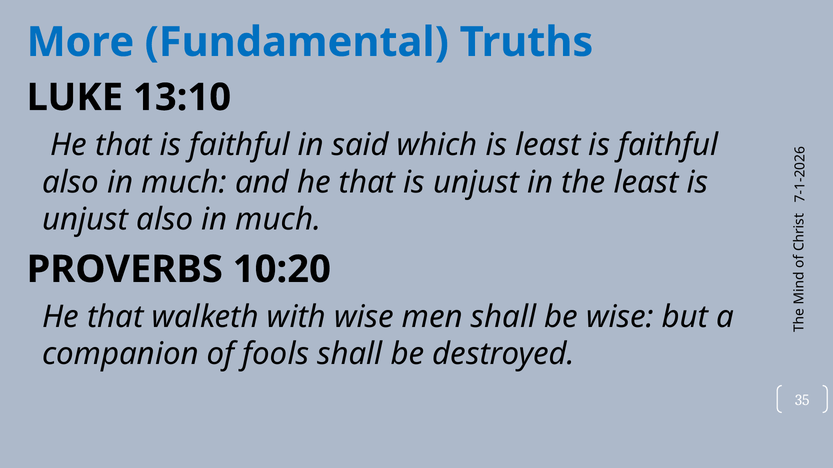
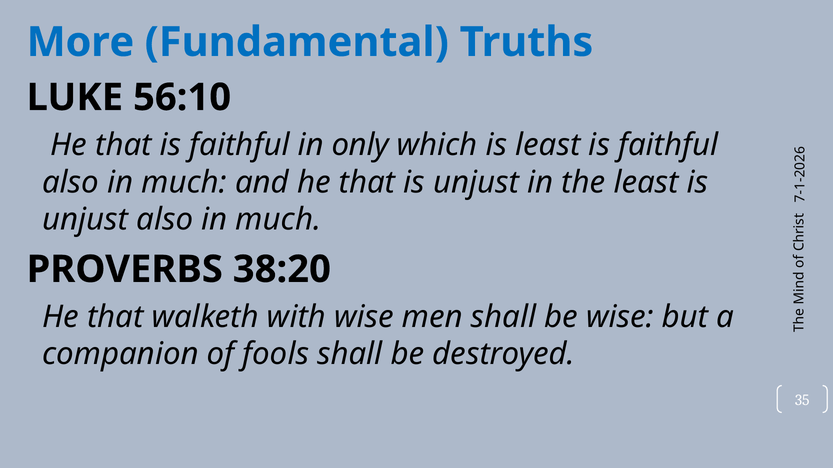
13:10: 13:10 -> 56:10 (182, 98)
said: said -> only (360, 145)
10:20: 10:20 -> 38:20 (282, 270)
